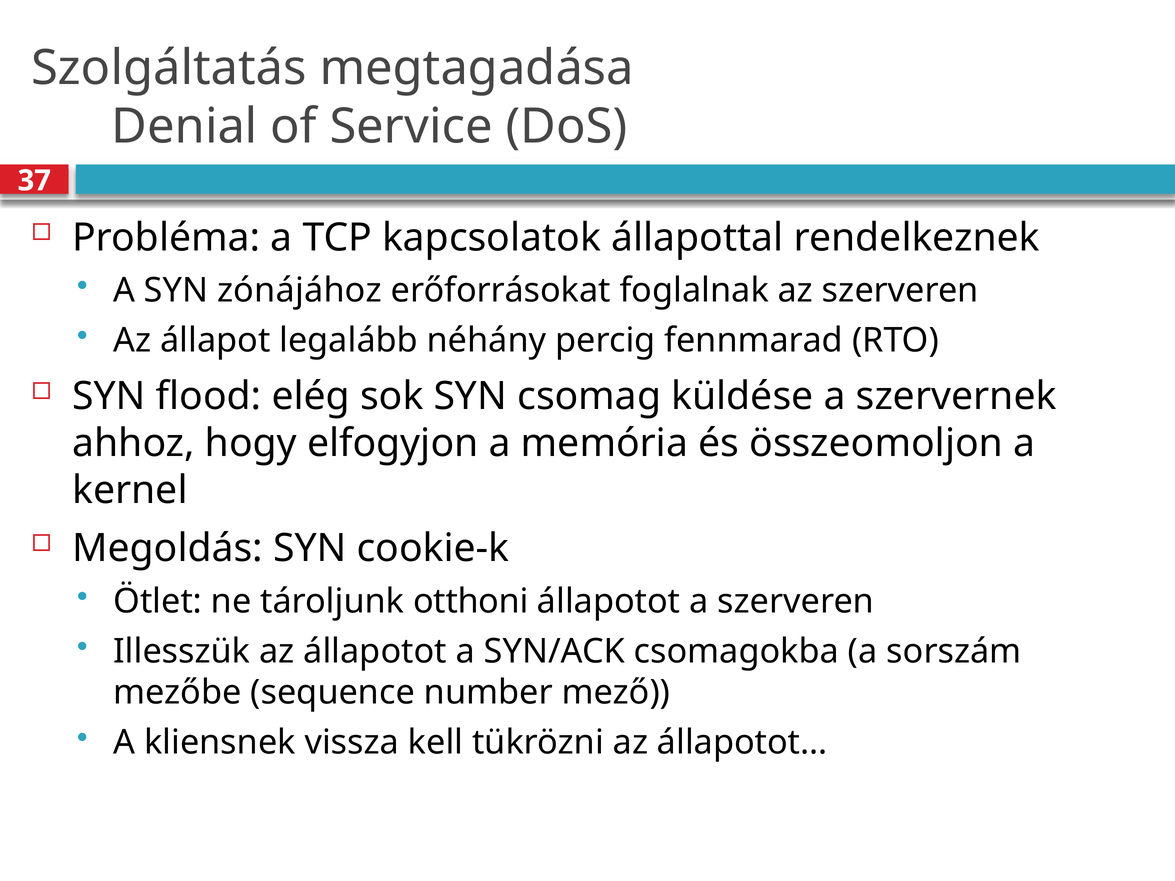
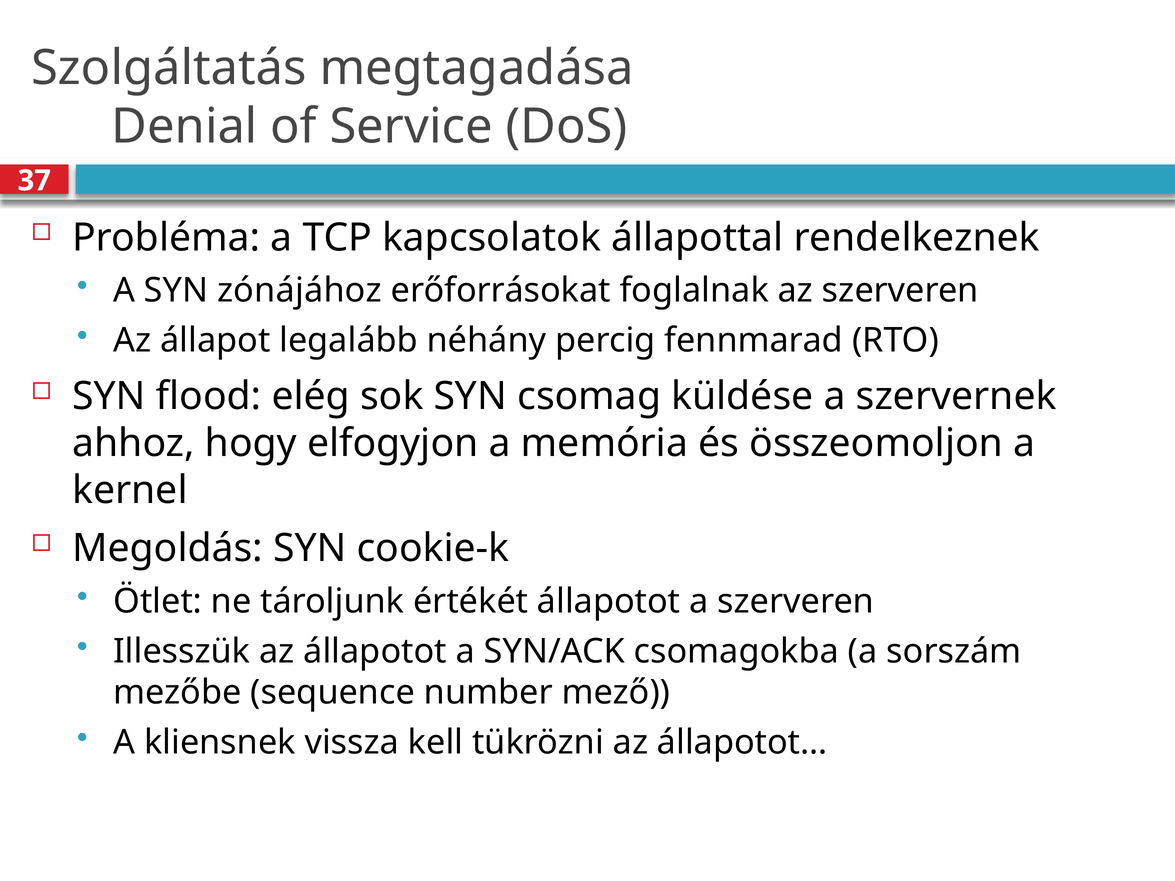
otthoni: otthoni -> értékét (471, 601)
